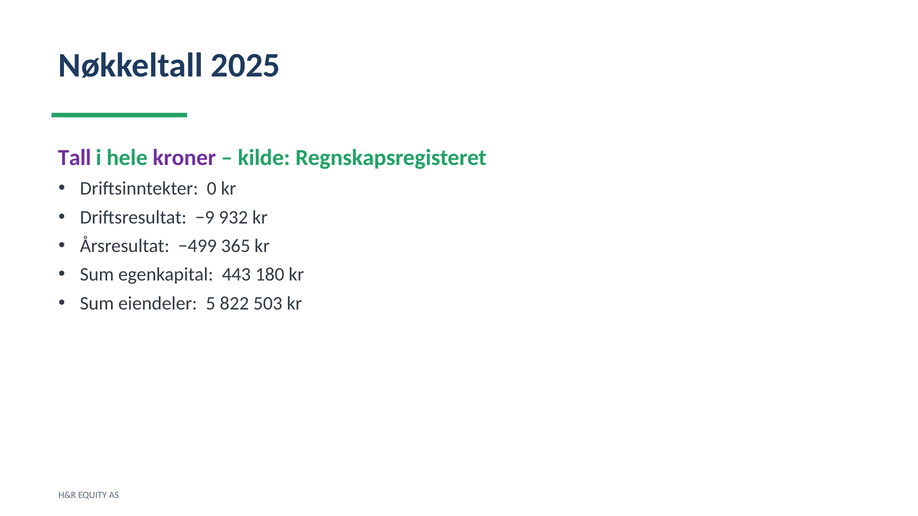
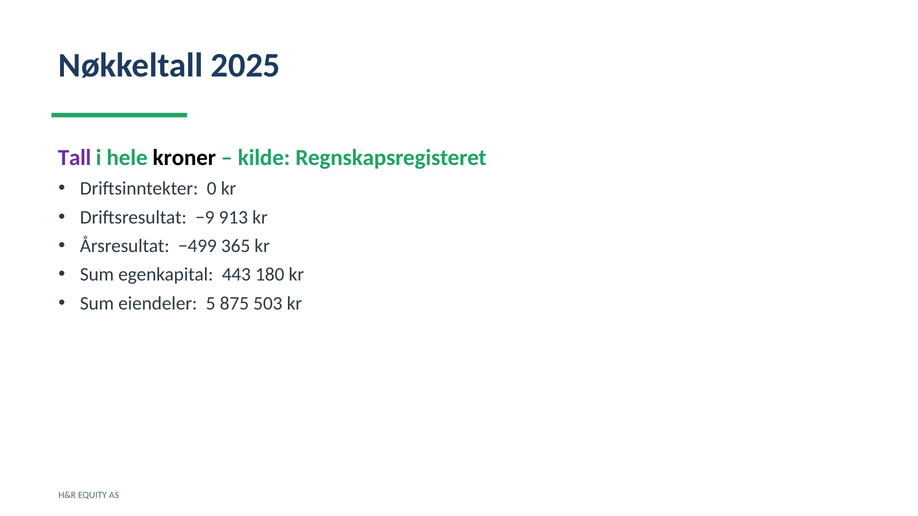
kroner colour: purple -> black (184, 158)
932: 932 -> 913 (233, 217)
822: 822 -> 875 (234, 304)
